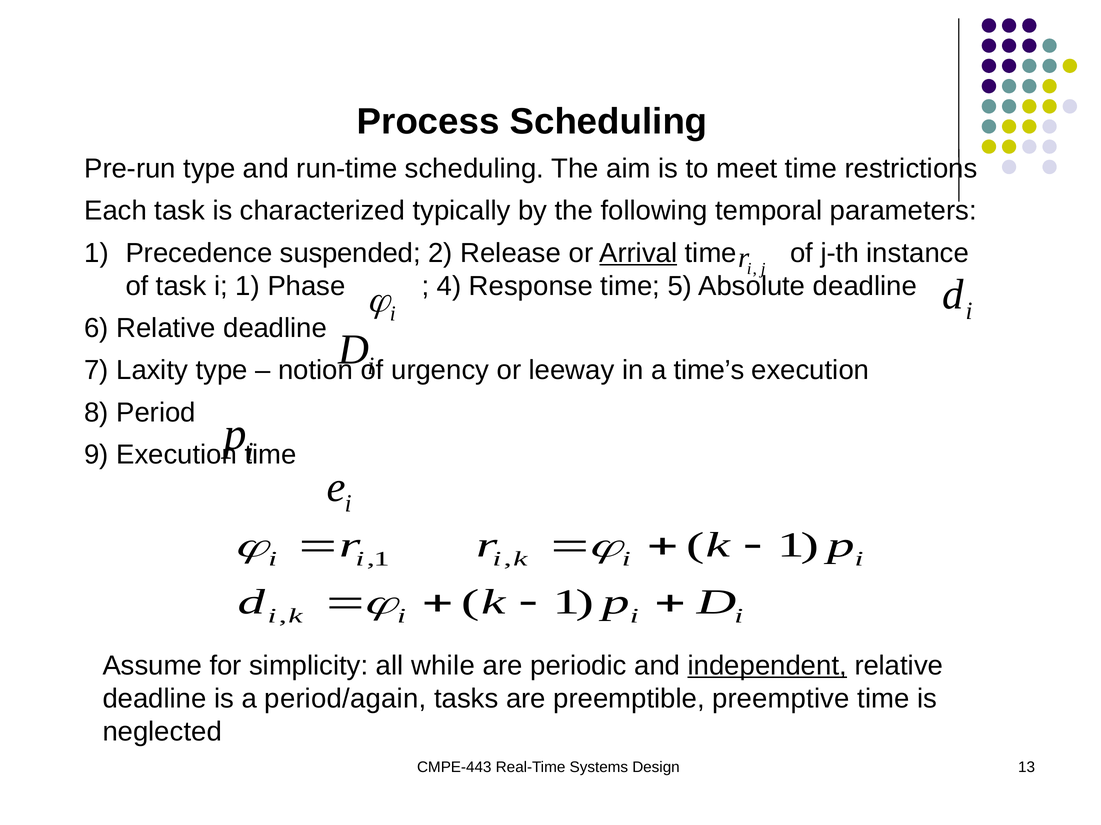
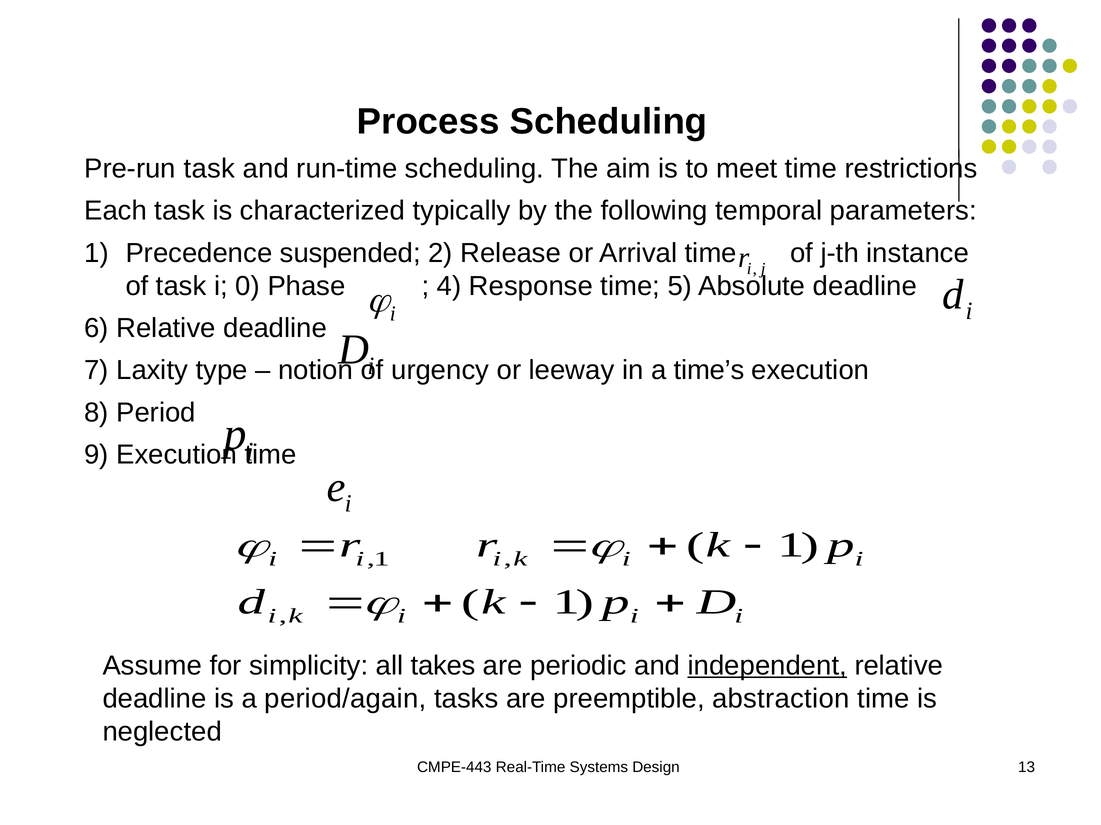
Pre-run type: type -> task (209, 169)
Arrival underline: present -> none (638, 253)
i 1: 1 -> 0 (248, 286)
while: while -> takes (443, 666)
preemptive: preemptive -> abstraction (781, 699)
